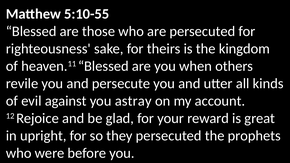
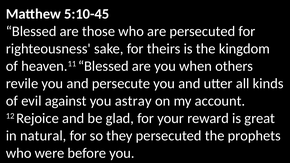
5:10-55: 5:10-55 -> 5:10-45 (87, 14)
upright: upright -> natural (43, 136)
